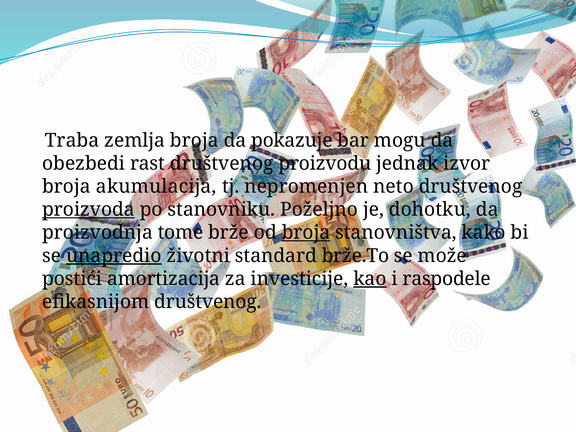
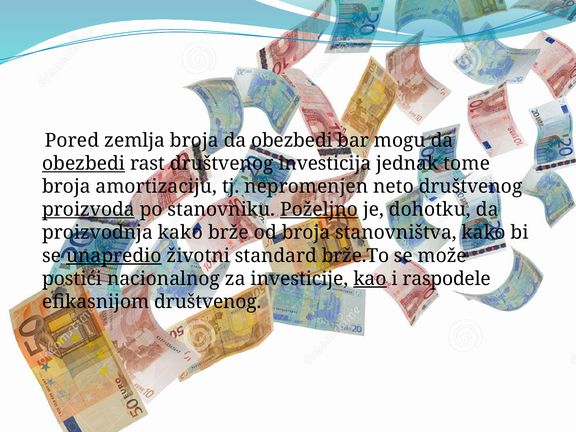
Traba: Traba -> Pored (72, 140)
pokazuje: pokazuje -> obezbedi (292, 140)
obezbedi underline: none -> present (84, 164)
proizvodu: proizvodu -> investicija (325, 164)
izvor: izvor -> tome (467, 164)
akumulacija: akumulacija -> amortizaciju (156, 187)
Poželjno underline: none -> present (319, 210)
proizvodnja tome: tome -> kako (180, 233)
broja underline: present -> none (306, 233)
amortizacija: amortizacija -> nacionalnog (164, 279)
